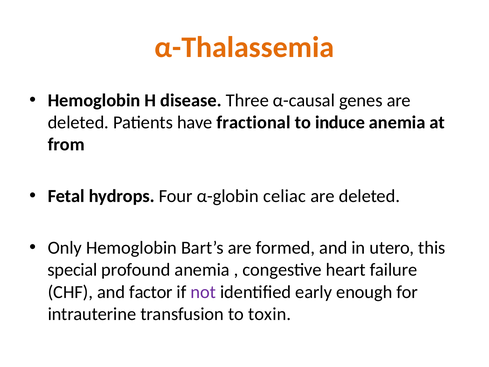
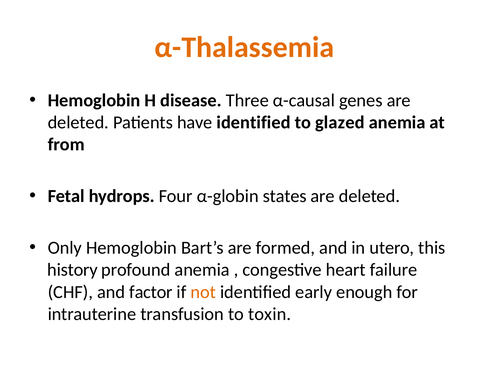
have fractional: fractional -> identified (254, 122)
induce: induce -> glazed (340, 122)
celiac: celiac -> states (285, 196)
special: special -> history (73, 270)
not colour: purple -> orange (203, 292)
